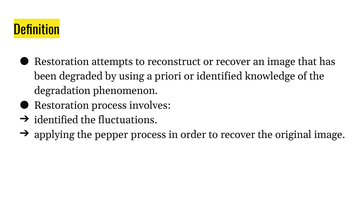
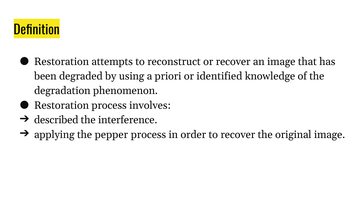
identified: identified -> described (56, 120)
fluctuations: fluctuations -> interference (128, 120)
